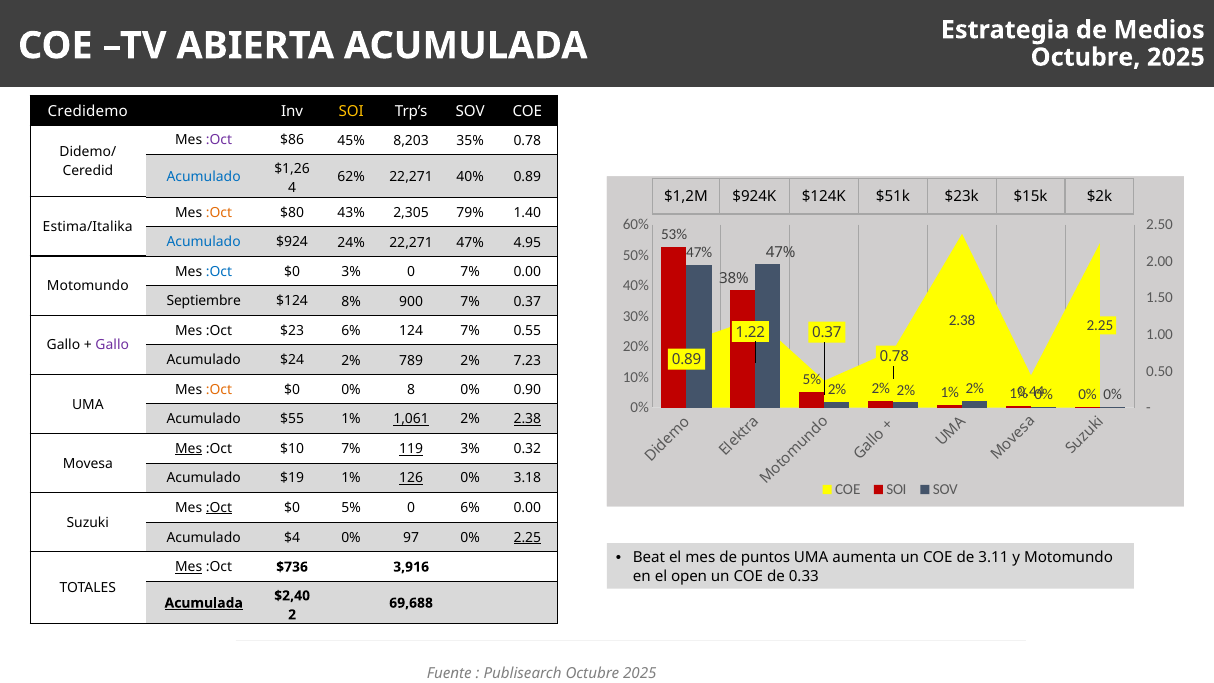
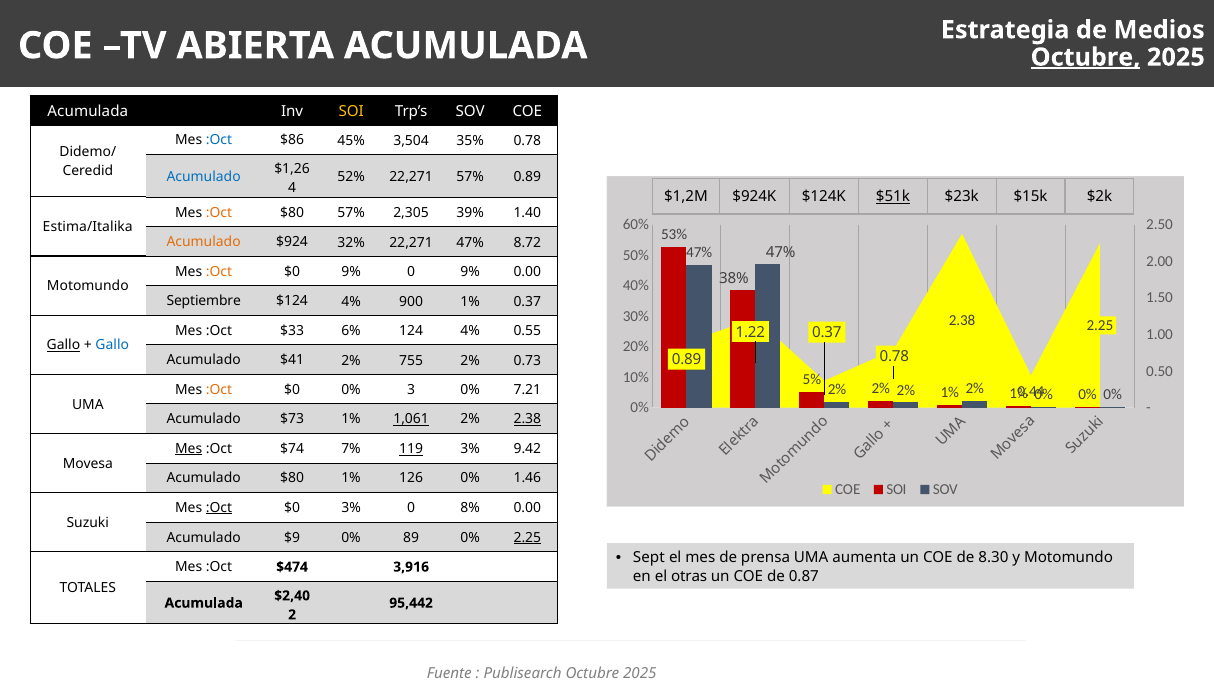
Octubre underline: none -> present (1086, 57)
Credidemo: Credidemo -> Acumulada (88, 111)
:Oct colour: purple -> blue (219, 140)
8,203: 8,203 -> 3,504 (411, 141)
62%: 62% -> 52% (351, 177)
22,271 40%: 40% -> 57% (470, 177)
$51k underline: none -> present (893, 197)
$80 43%: 43% -> 57% (351, 213)
79%: 79% -> 39% (470, 213)
Acumulado colour: blue -> orange (204, 242)
24%: 24% -> 32% (351, 242)
4.95: 4.95 -> 8.72 (527, 242)
:Oct colour: blue -> orange (219, 271)
$0 3%: 3% -> 9% (351, 272)
0 7%: 7% -> 9% (470, 272)
$124 8%: 8% -> 4% (351, 301)
900 7%: 7% -> 1% (470, 301)
$23: $23 -> $33 (292, 331)
124 7%: 7% -> 4% (470, 331)
Gallo underline: none -> present (63, 345)
Gallo colour: purple -> blue (112, 345)
$24: $24 -> $41 (292, 360)
789: 789 -> 755 (411, 361)
7.23: 7.23 -> 0.73 (527, 361)
8: 8 -> 3 (411, 390)
0.90: 0.90 -> 7.21 (527, 390)
$55: $55 -> $73 (292, 419)
$10: $10 -> $74 (292, 449)
0.32: 0.32 -> 9.42 (527, 449)
Acumulado $19: $19 -> $80 (292, 478)
126 underline: present -> none (411, 478)
3.18: 3.18 -> 1.46 (527, 478)
$0 5%: 5% -> 3% (351, 508)
0 6%: 6% -> 8% (470, 508)
$4: $4 -> $9 (292, 537)
97: 97 -> 89 (411, 537)
Beat: Beat -> Sept (649, 558)
puntos: puntos -> prensa (766, 558)
3.11: 3.11 -> 8.30 (993, 558)
Mes underline: present -> none (189, 567)
$736: $736 -> $474 (292, 567)
open: open -> otras (689, 576)
0.33: 0.33 -> 0.87 (804, 576)
Acumulada underline: present -> none (204, 603)
69,688: 69,688 -> 95,442 (411, 603)
